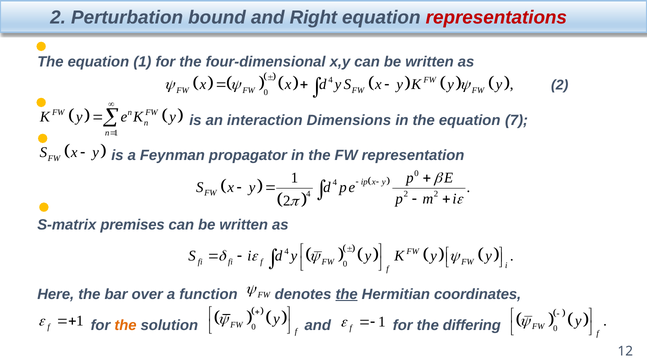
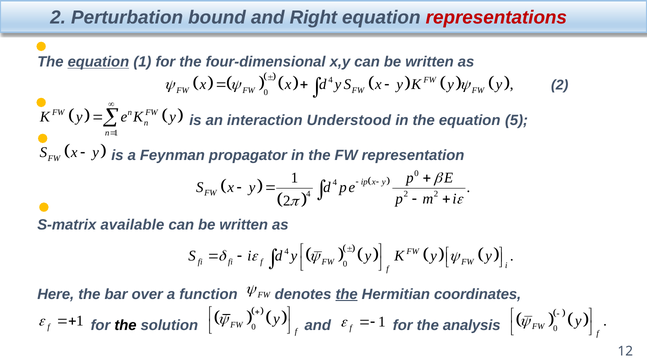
equation underline: none -> present (98, 62)
Dimensions: Dimensions -> Understood (349, 120)
7: 7 -> 5 (517, 120)
premises: premises -> available (132, 225)
the colour: orange -> black (125, 325)
differing: differing -> analysis (472, 325)
